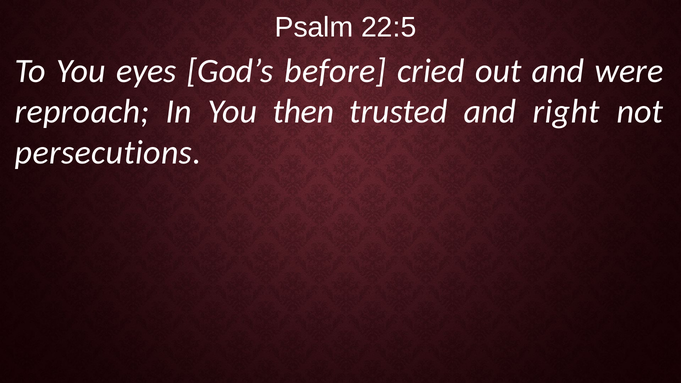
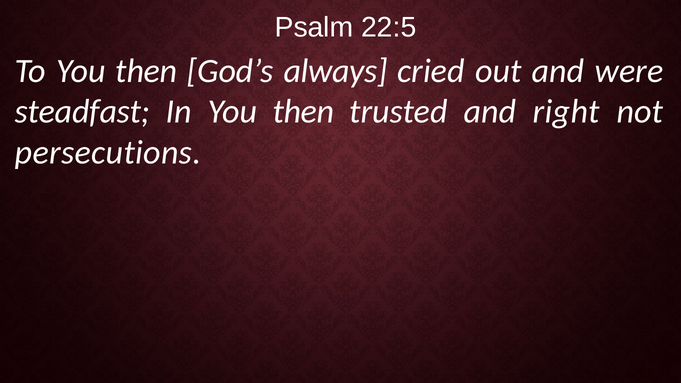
To You eyes: eyes -> then (146, 71)
before: before -> always (336, 71)
reproach: reproach -> steadfast (82, 112)
